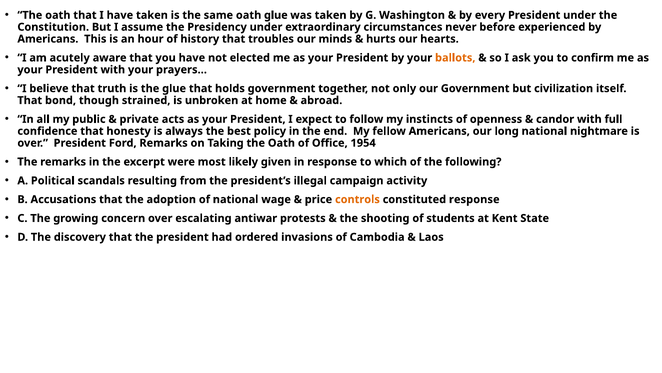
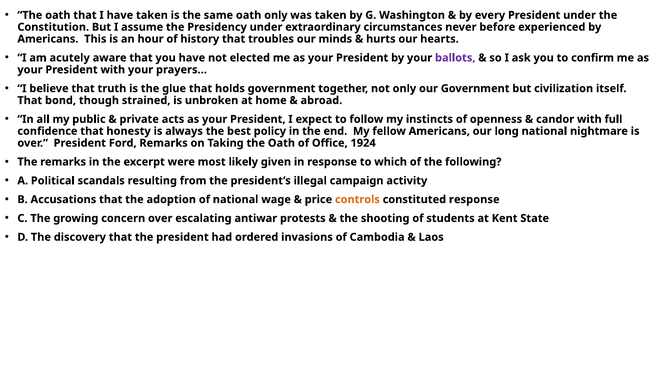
oath glue: glue -> only (276, 15)
ballots colour: orange -> purple (455, 58)
1954: 1954 -> 1924 (363, 143)
